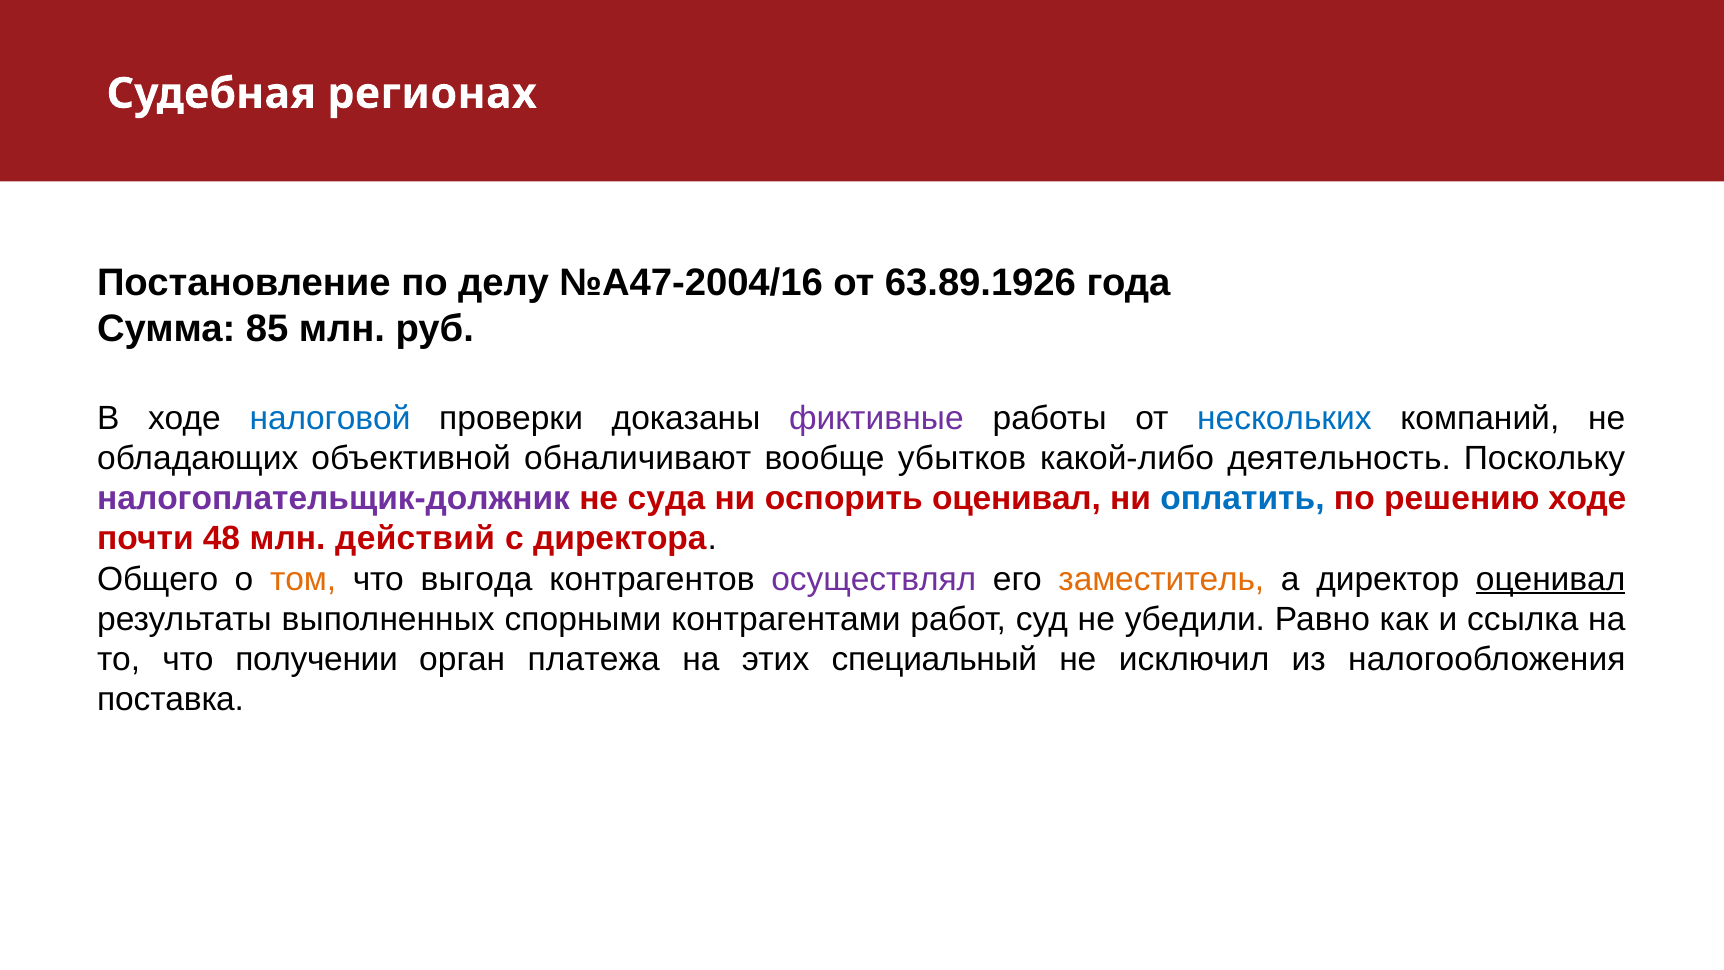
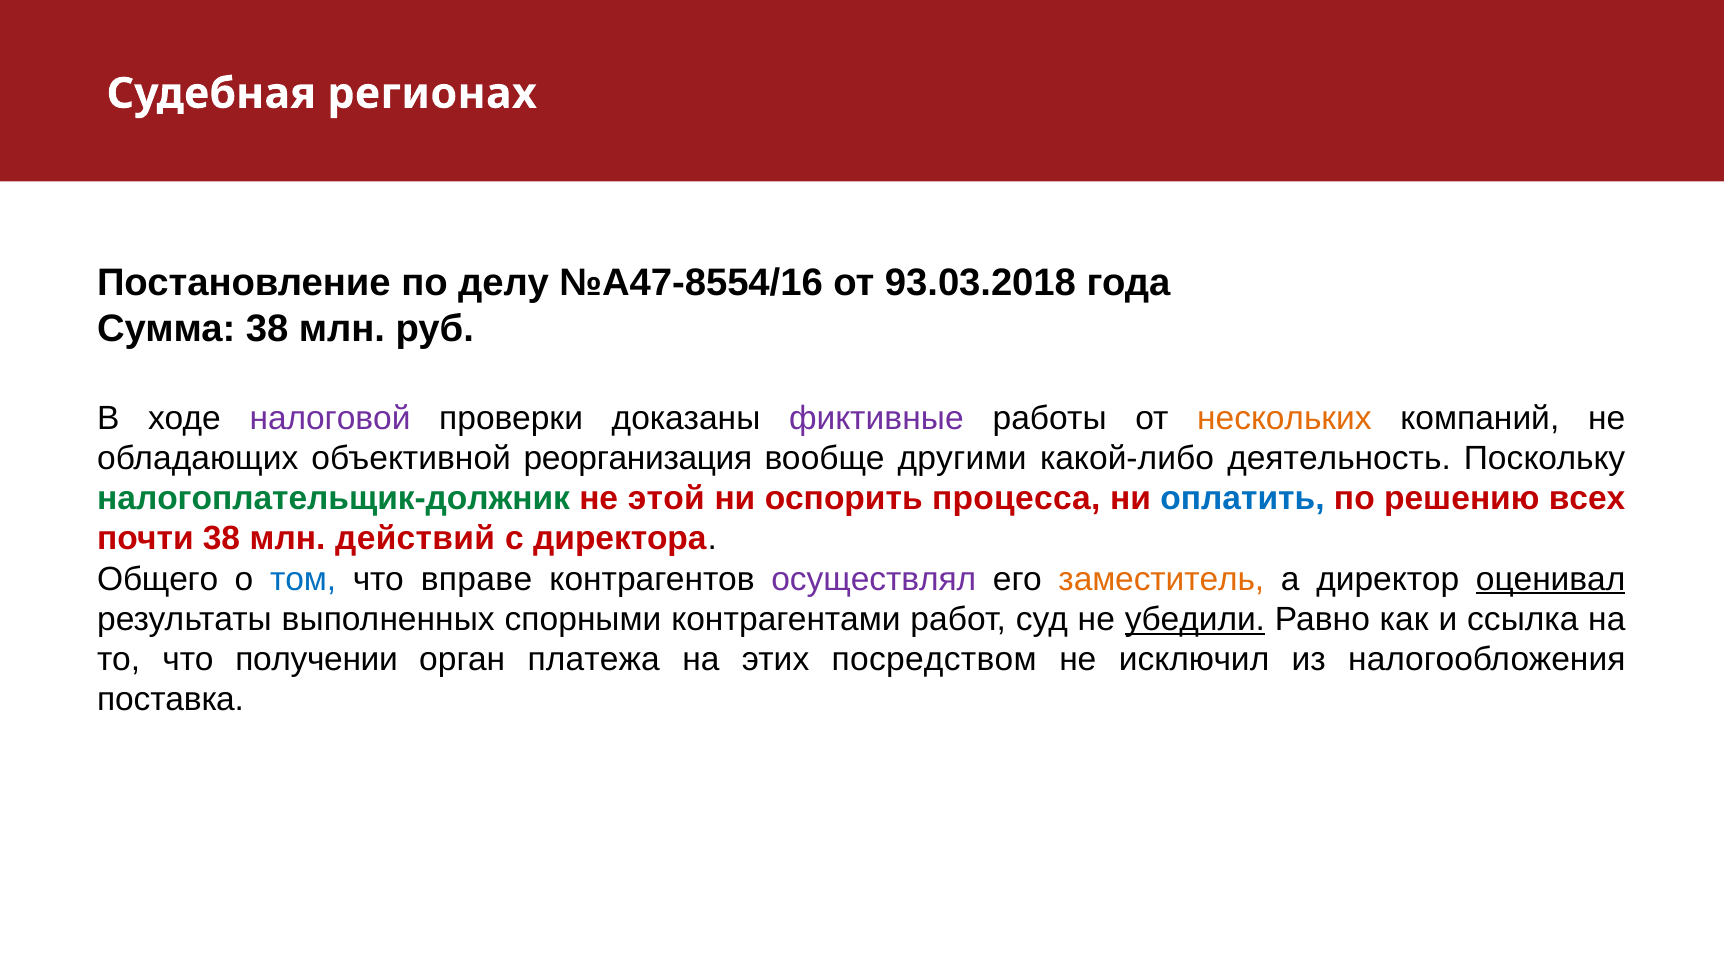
№А47-2004/16: №А47-2004/16 -> №А47-8554/16 (691, 283)
63.89.1926: 63.89.1926 -> 93.03.2018 (980, 283)
Сумма 85: 85 -> 38 (267, 329)
налоговой colour: blue -> purple (330, 418)
нескольких colour: blue -> orange (1284, 418)
обналичивают: обналичивают -> реорганизация (638, 458)
убытков: убытков -> другими (962, 458)
налогоплательщик-должник colour: purple -> green (334, 498)
суда: суда -> этой (666, 498)
оспорить оценивал: оценивал -> процесса (1016, 498)
решению ходе: ходе -> всех (1587, 498)
почти 48: 48 -> 38 (221, 539)
том colour: orange -> blue (303, 579)
выгода: выгода -> вправе (477, 579)
убедили underline: none -> present (1195, 619)
специальный: специальный -> посредством (934, 659)
